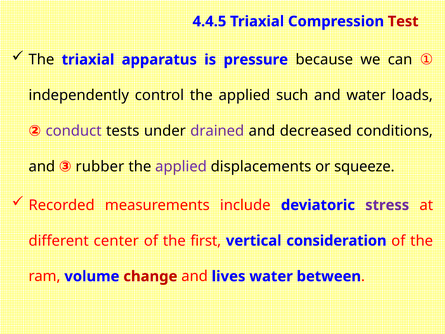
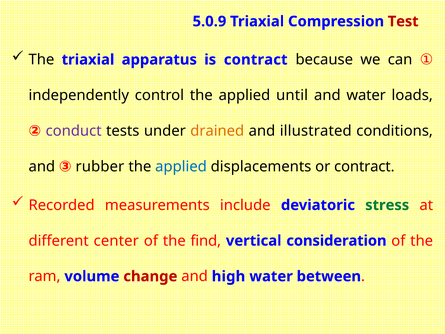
4.4.5: 4.4.5 -> 5.0.9 (209, 21)
is pressure: pressure -> contract (256, 60)
such: such -> until (292, 95)
drained colour: purple -> orange (217, 131)
decreased: decreased -> illustrated (316, 131)
applied colour: purple -> blue (181, 166)
or squeeze: squeeze -> contract (364, 166)
stress colour: purple -> green (387, 205)
first: first -> find (206, 241)
lives: lives -> high (229, 276)
